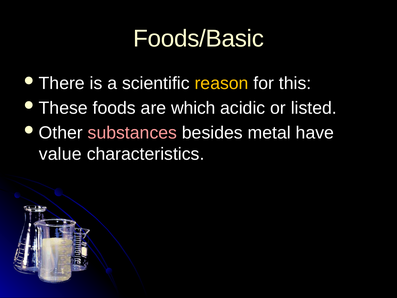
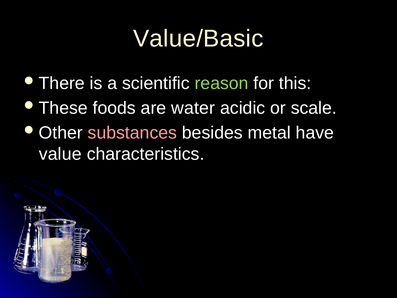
Foods/Basic: Foods/Basic -> Value/Basic (198, 38)
reason colour: yellow -> light green (222, 83)
which: which -> water (193, 108)
listed: listed -> scale (314, 108)
